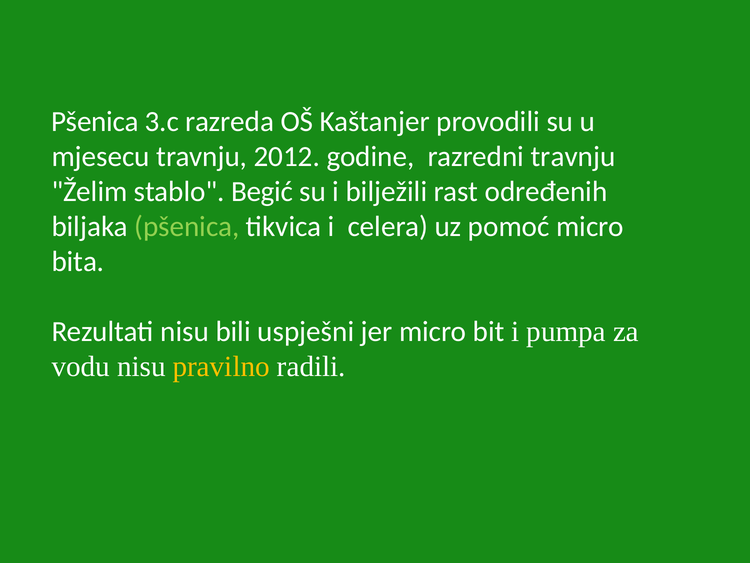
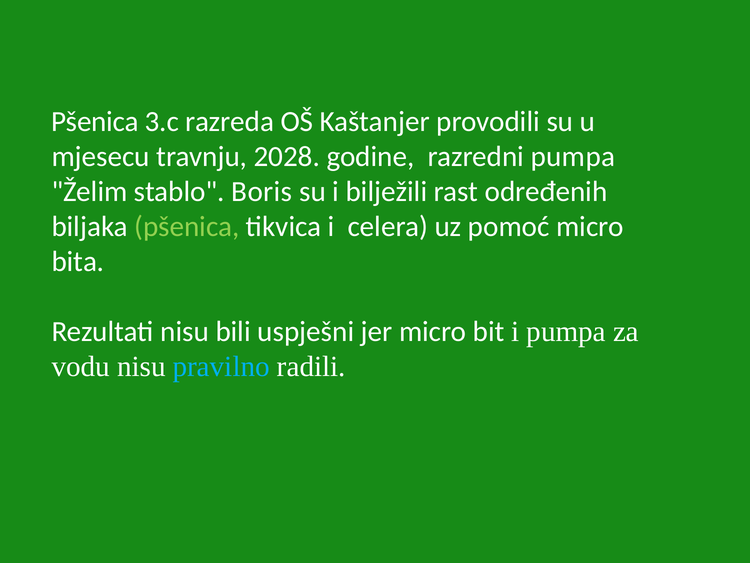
2012: 2012 -> 2028 (287, 156)
razredni travnju: travnju -> pumpa (573, 156)
Begić: Begić -> Boris (262, 191)
pravilno colour: yellow -> light blue (221, 366)
